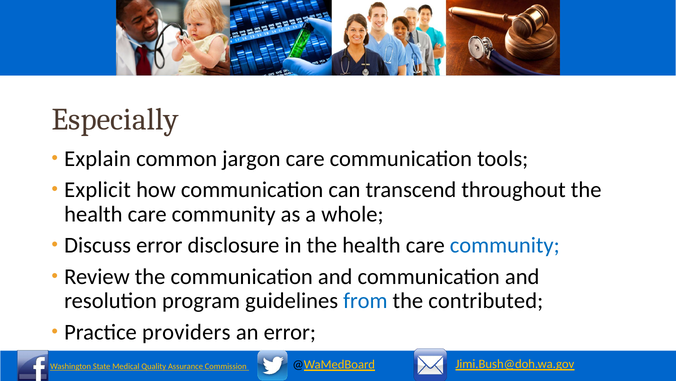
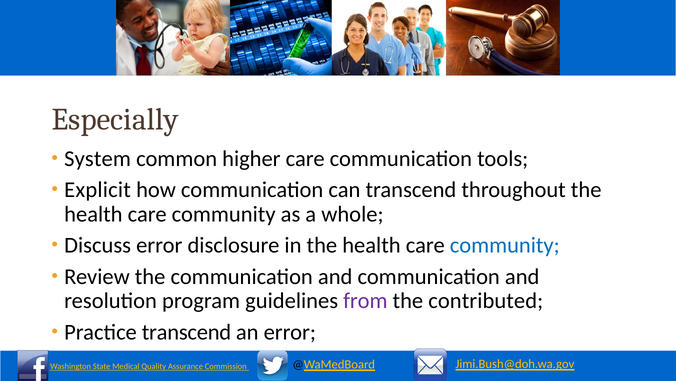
Explain: Explain -> System (98, 158)
jargon: jargon -> higher (251, 158)
from colour: blue -> purple (365, 300)
Practice providers: providers -> transcend (187, 332)
